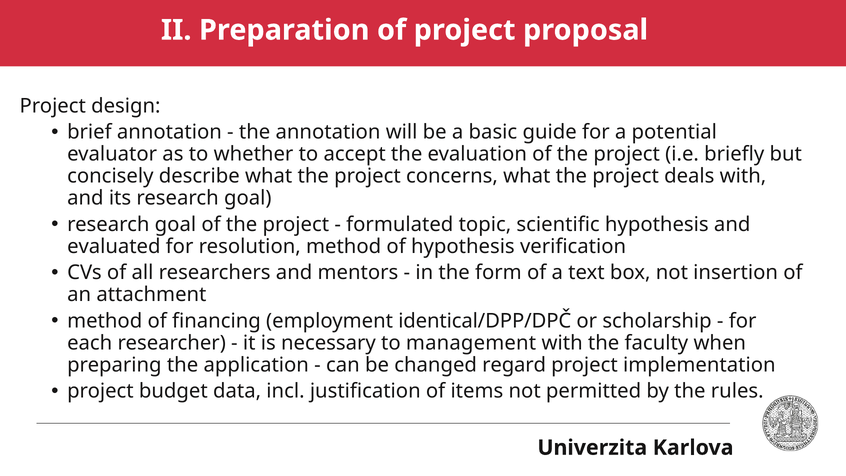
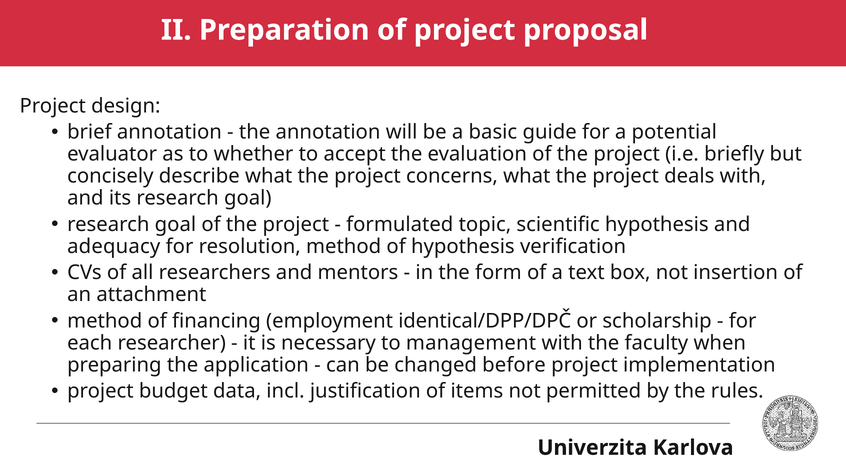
evaluated: evaluated -> adequacy (114, 246)
regard: regard -> before (514, 365)
